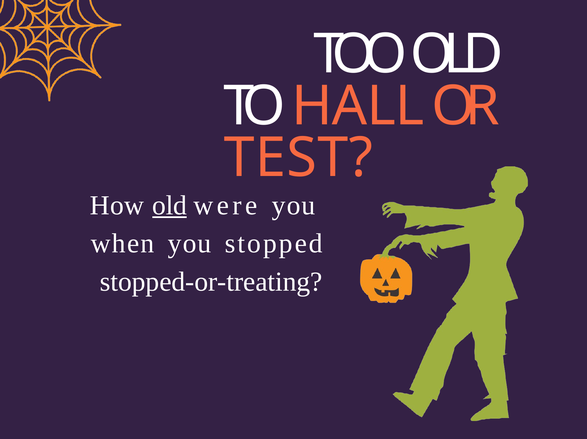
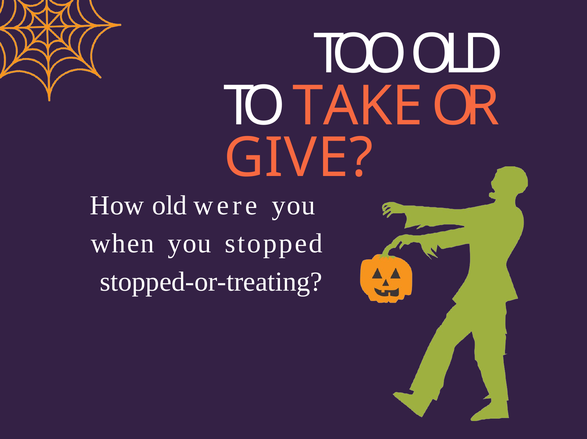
HALL: HALL -> TAKE (358, 106)
TEST: TEST -> GIVE (298, 158)
old underline: present -> none (170, 206)
